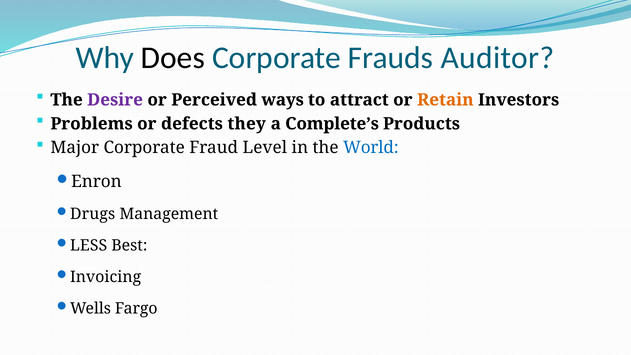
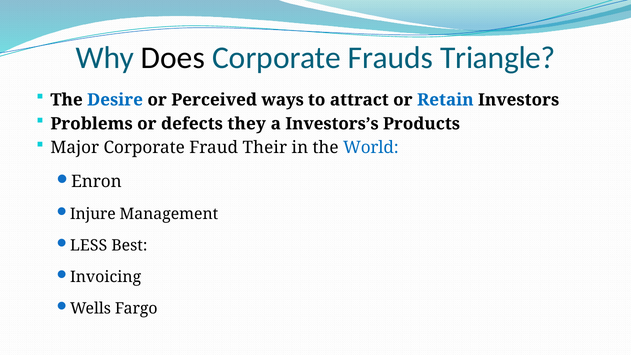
Auditor: Auditor -> Triangle (498, 58)
Desire colour: purple -> blue (115, 100)
Retain colour: orange -> blue (445, 100)
Complete’s: Complete’s -> Investors’s (332, 124)
Level: Level -> Their (265, 148)
Drugs: Drugs -> Injure (93, 214)
